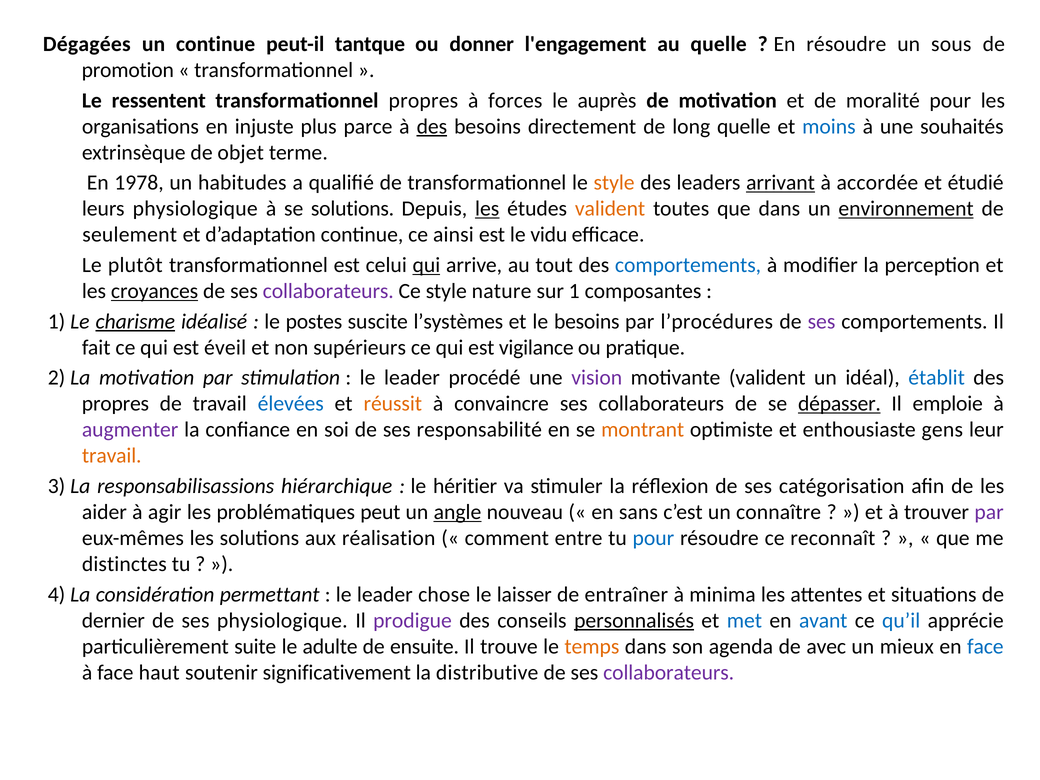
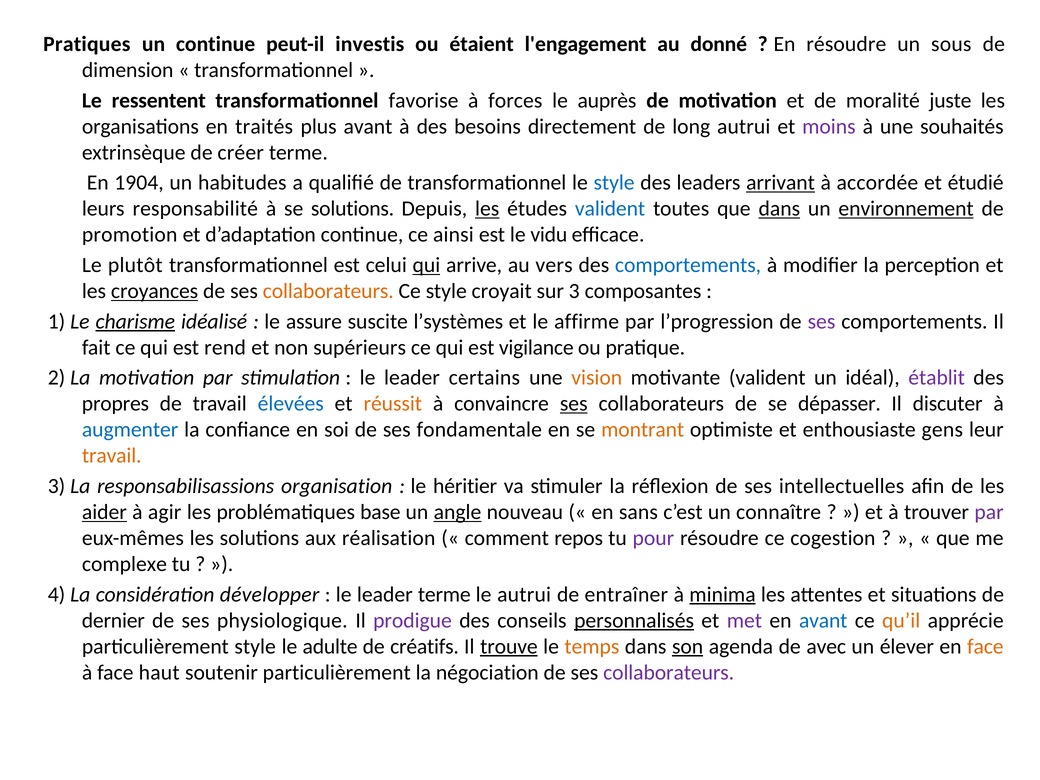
Dégagées: Dégagées -> Pratiques (87, 44)
tantque: tantque -> investis (370, 44)
donner: donner -> étaient (482, 44)
au quelle: quelle -> donné (719, 44)
promotion: promotion -> dimension (128, 70)
transformationnel propres: propres -> favorise (424, 100)
moralité pour: pour -> juste (950, 100)
injuste: injuste -> traités (264, 126)
plus parce: parce -> avant (368, 126)
des underline: present -> none (432, 126)
long quelle: quelle -> autrui (744, 126)
moins colour: blue -> purple (829, 126)
objet: objet -> créer (241, 152)
1978: 1978 -> 1904 (139, 183)
style colour: orange -> blue (614, 183)
leurs physiologique: physiologique -> responsabilité (195, 209)
valident colour: orange -> blue (610, 209)
dans underline: none -> present (779, 209)
seulement: seulement -> promotion (130, 235)
tout: tout -> vers (554, 265)
collaborateurs colour: purple -> orange (328, 291)
nature: nature -> croyait (502, 291)
sur 1: 1 -> 3 (574, 291)
postes: postes -> assure (314, 321)
le besoins: besoins -> affirme (587, 321)
l’procédures: l’procédures -> l’progression (717, 321)
éveil: éveil -> rend (225, 347)
procédé: procédé -> certains (484, 378)
vision colour: purple -> orange (597, 378)
établit colour: blue -> purple (937, 378)
ses underline: none -> present (574, 404)
dépasser underline: present -> none (840, 404)
emploie: emploie -> discuter (948, 404)
augmenter colour: purple -> blue (130, 430)
responsabilité: responsabilité -> fondamentale (479, 430)
hiérarchique: hiérarchique -> organisation (337, 486)
catégorisation: catégorisation -> intellectuelles (842, 486)
aider underline: none -> present (104, 512)
peut: peut -> base (380, 512)
entre: entre -> repos (579, 538)
pour colour: blue -> purple (653, 538)
reconnaît: reconnaît -> cogestion (833, 538)
distinctes: distinctes -> complexe (124, 564)
permettant: permettant -> développer (270, 594)
leader chose: chose -> terme (444, 594)
le laisser: laisser -> autrui (524, 594)
minima underline: none -> present (723, 594)
met colour: blue -> purple (744, 620)
qu’il colour: blue -> orange (901, 620)
particulièrement suite: suite -> style (255, 646)
ensuite: ensuite -> créatifs (425, 646)
trouve underline: none -> present (509, 646)
son underline: none -> present (688, 646)
mieux: mieux -> élever (907, 646)
face colour: blue -> orange (985, 646)
soutenir significativement: significativement -> particulièrement (337, 672)
distributive: distributive -> négociation (487, 672)
